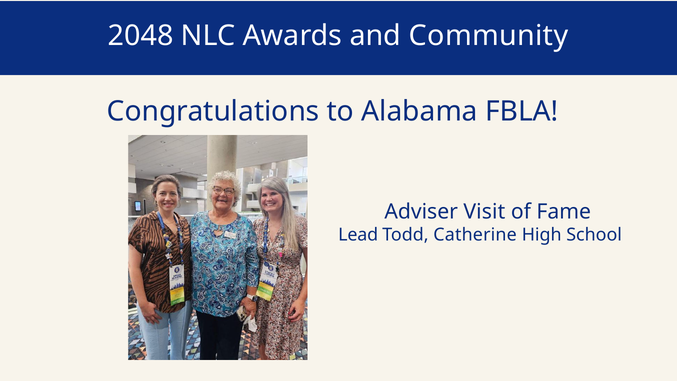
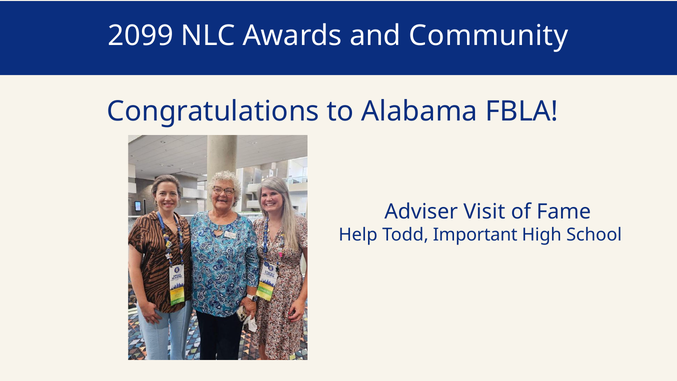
2048: 2048 -> 2099 (141, 36)
Lead: Lead -> Help (358, 235)
Catherine: Catherine -> Important (475, 235)
